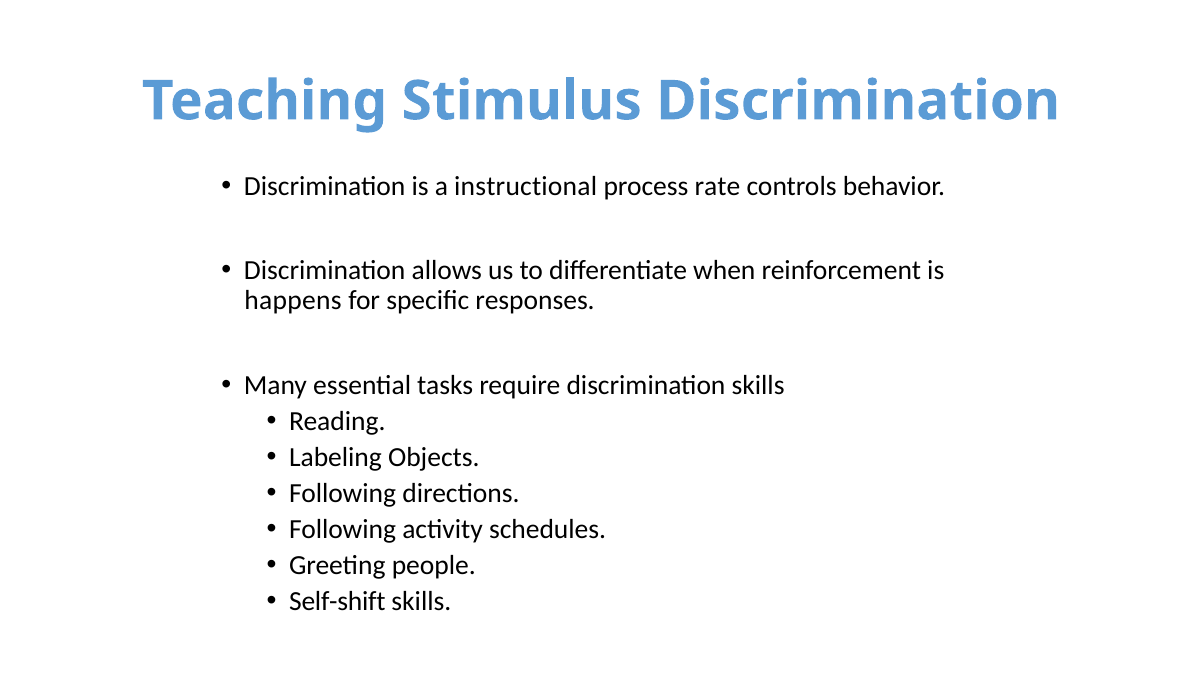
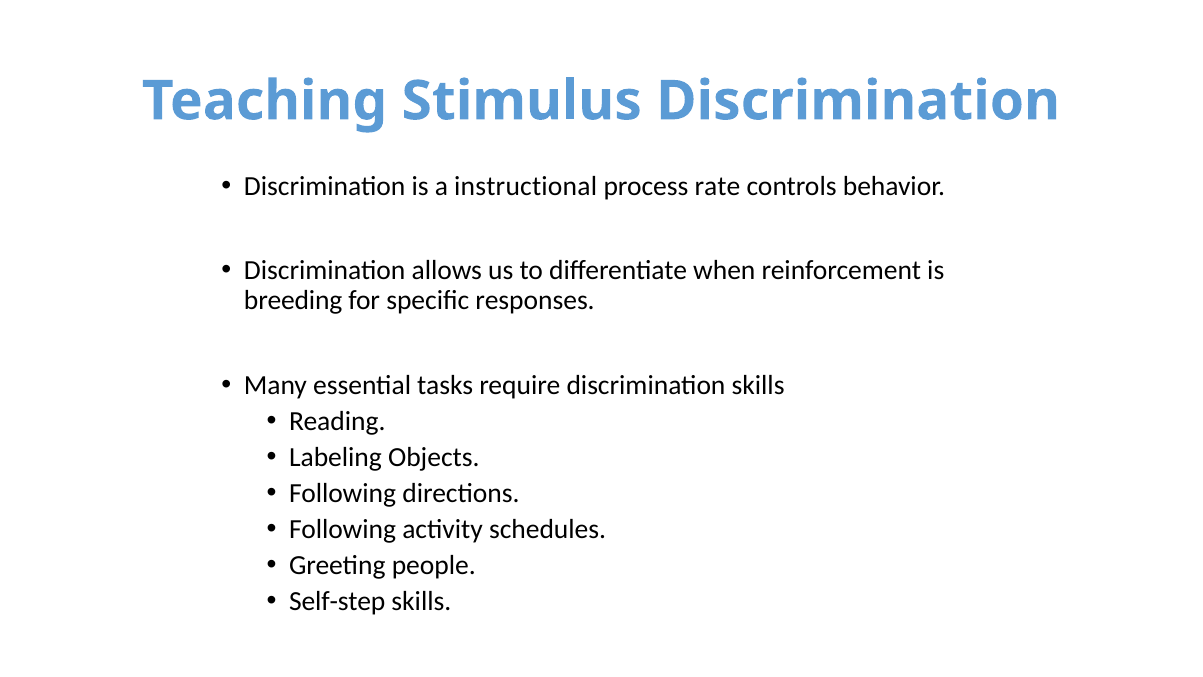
happens: happens -> breeding (293, 300)
Self-shift: Self-shift -> Self-step (337, 601)
